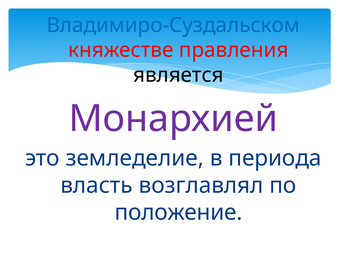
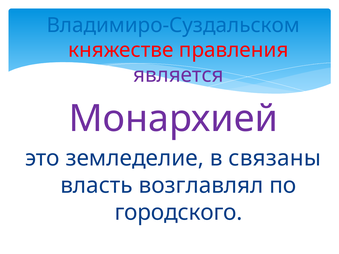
является colour: black -> purple (178, 75)
периода: периода -> связаны (275, 158)
положение: положение -> городского (178, 213)
